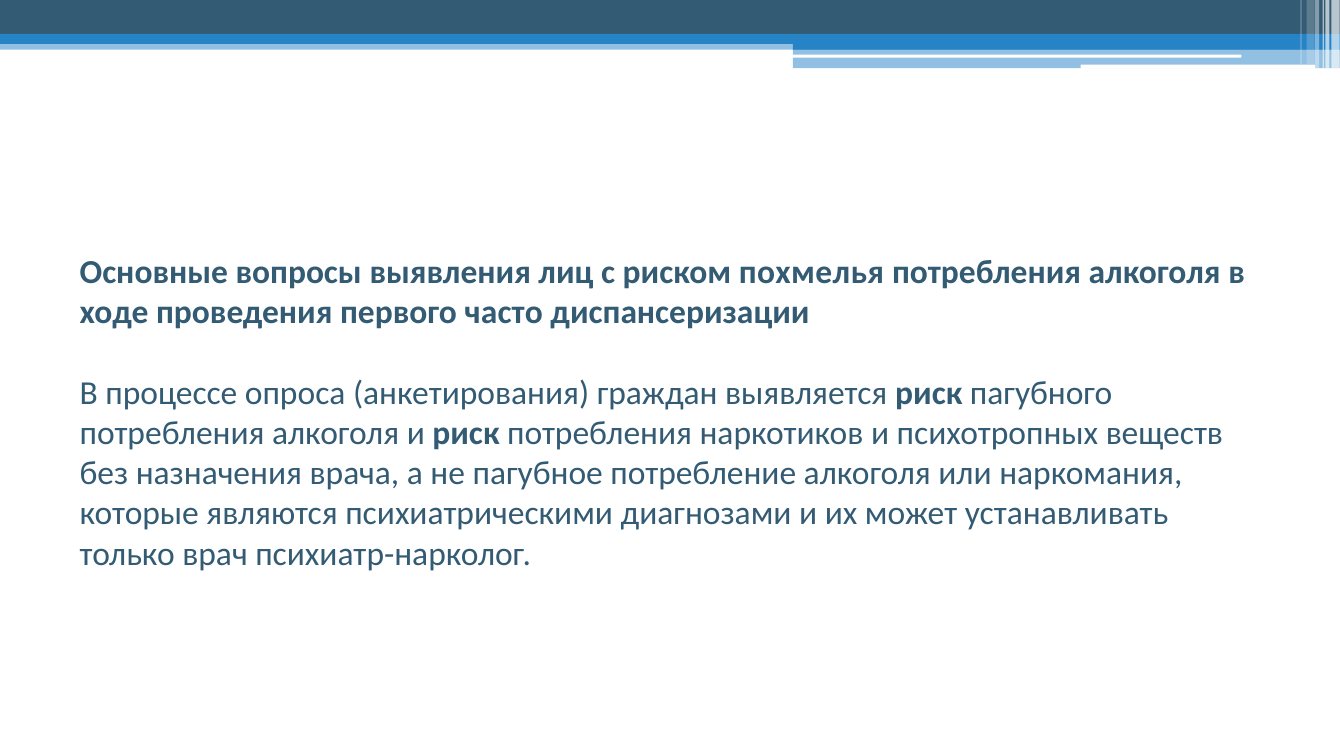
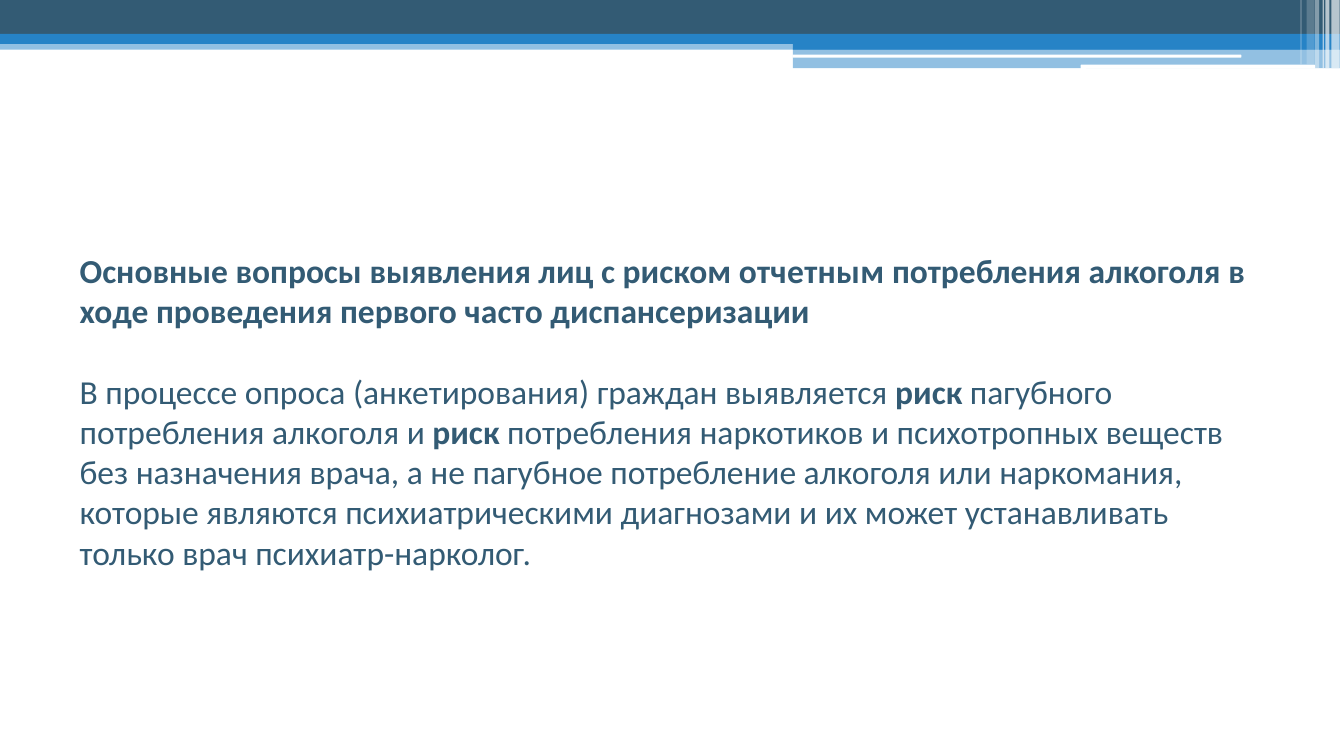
похмелья: похмелья -> отчетным (812, 272)
